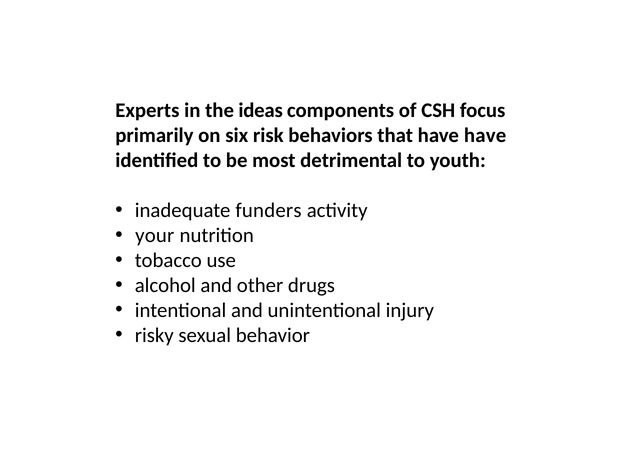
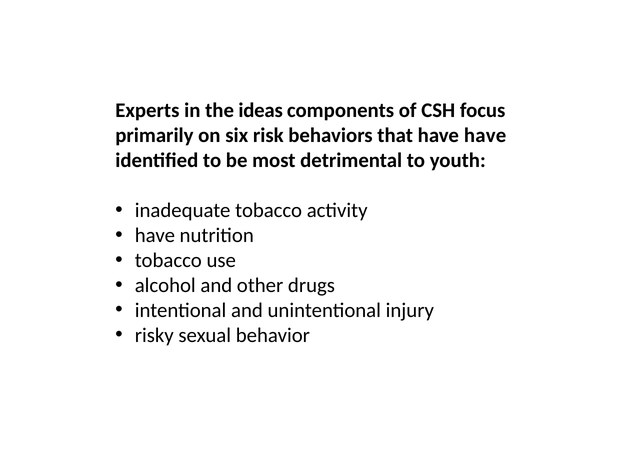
inadequate funders: funders -> tobacco (269, 210)
your: your -> have (155, 235)
